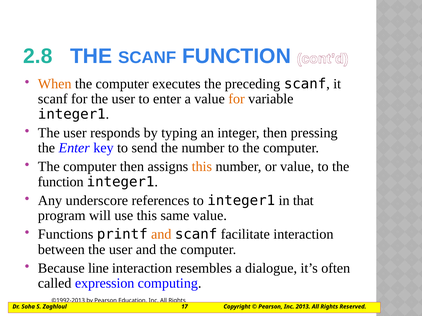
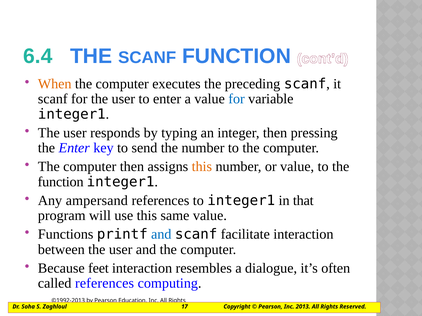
2.8: 2.8 -> 6.4 (38, 56)
for colour: orange -> blue (237, 99)
underscore: underscore -> ampersand (97, 201)
and colour: orange -> blue (161, 235)
line: line -> feet (98, 269)
called expression: expression -> references (105, 284)
